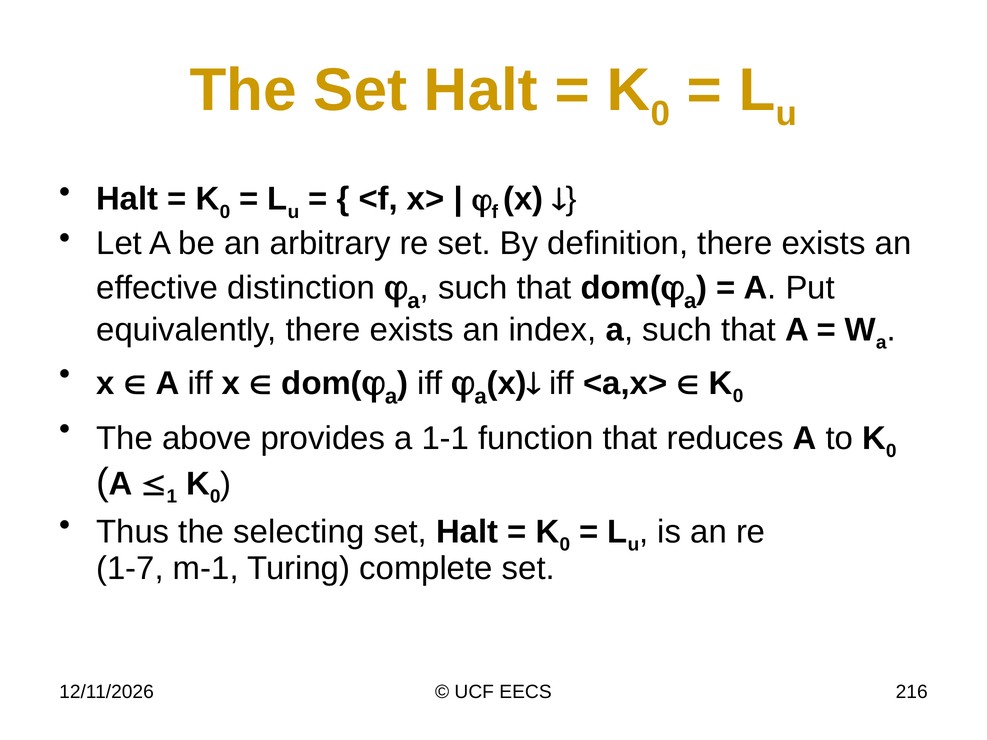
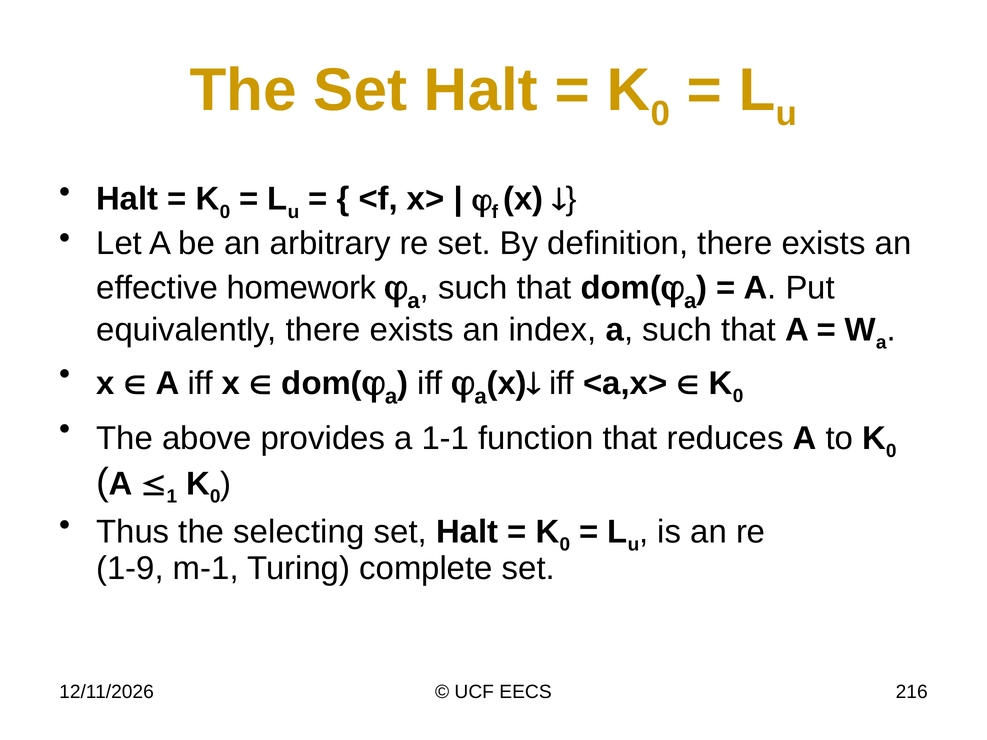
distinction: distinction -> homework (301, 288)
1-7: 1-7 -> 1-9 (130, 569)
